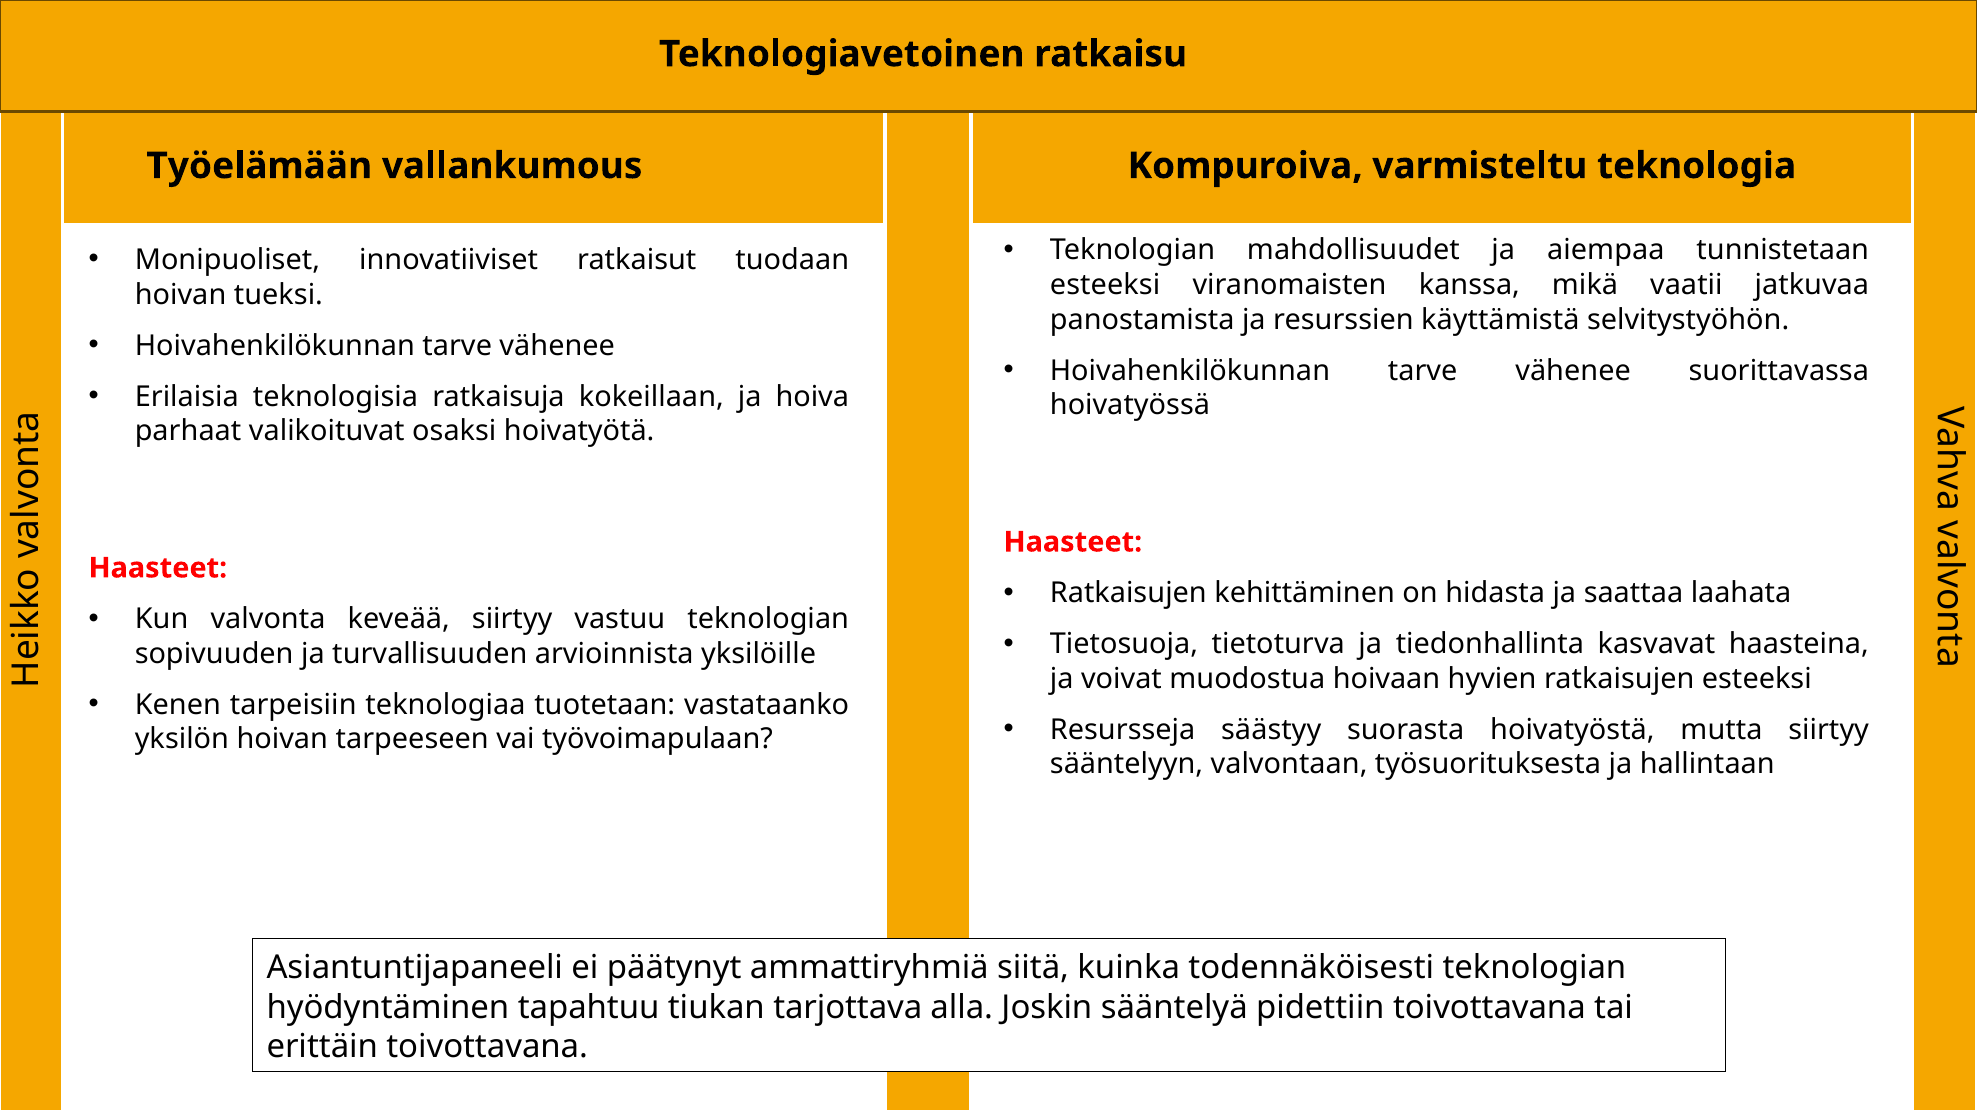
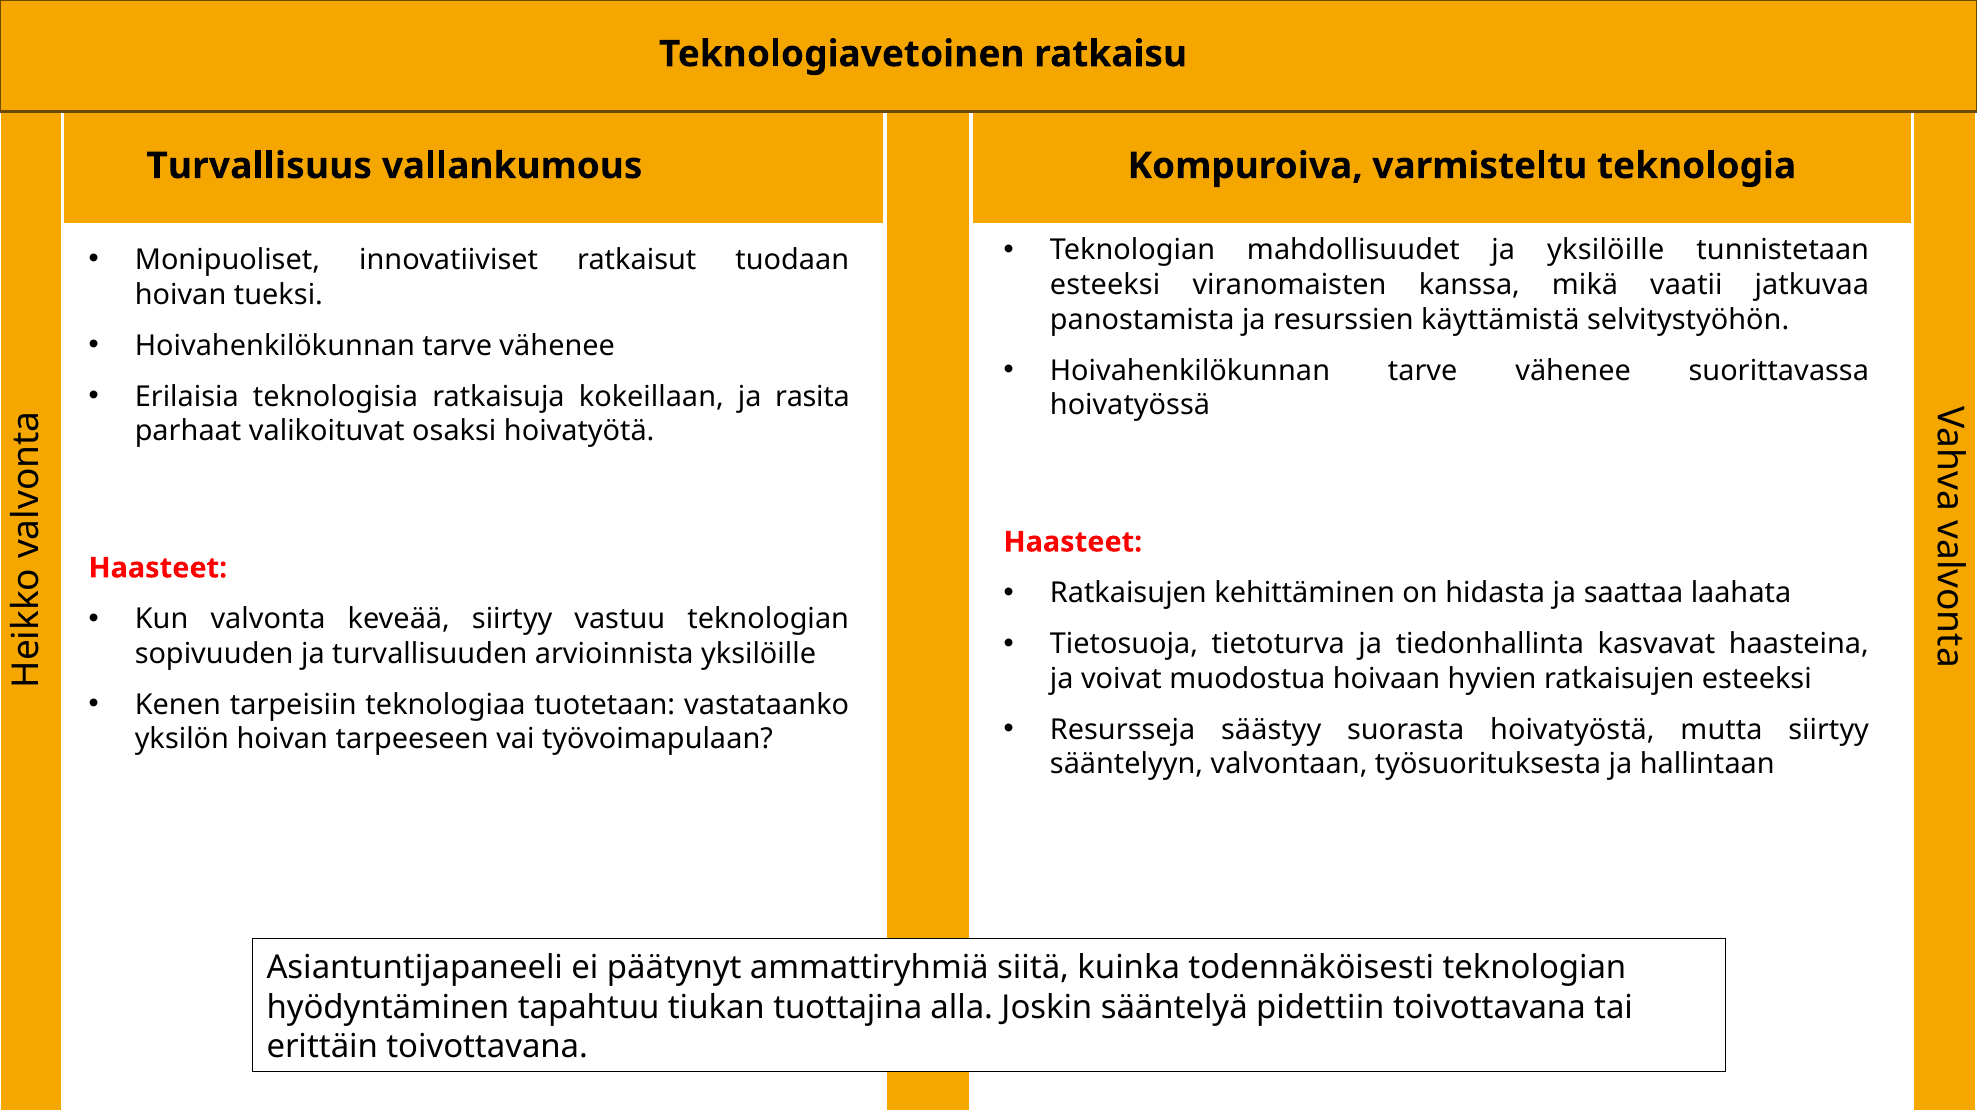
Työelämään: Työelämään -> Turvallisuus (259, 166)
ja aiempaa: aiempaa -> yksilöille (1606, 250)
hoiva: hoiva -> rasita (812, 397)
tarjottava: tarjottava -> tuottajina (848, 1007)
